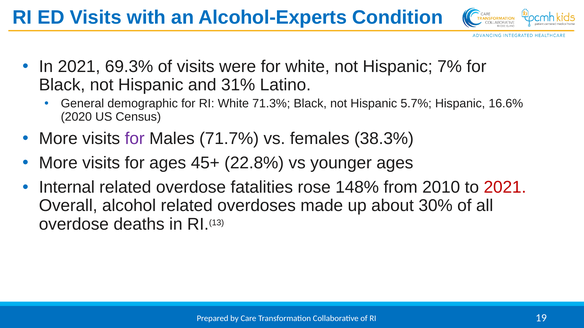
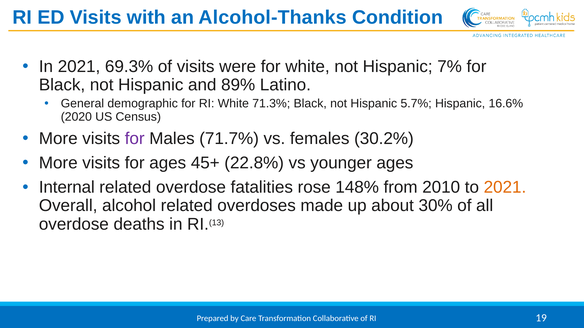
Alcohol-Experts: Alcohol-Experts -> Alcohol-Thanks (273, 17)
31%: 31% -> 89% (238, 85)
38.3%: 38.3% -> 30.2% (384, 139)
2021 colour: red -> orange (505, 188)
